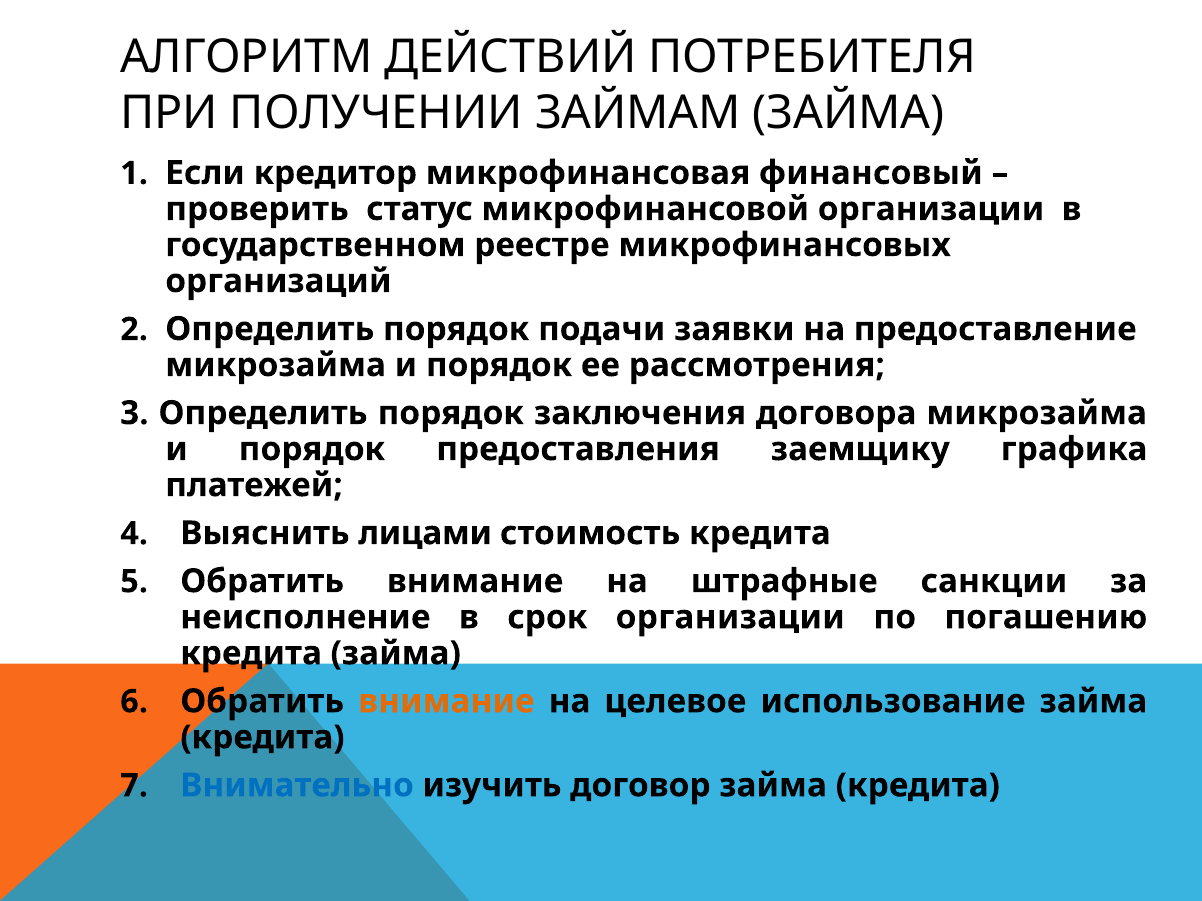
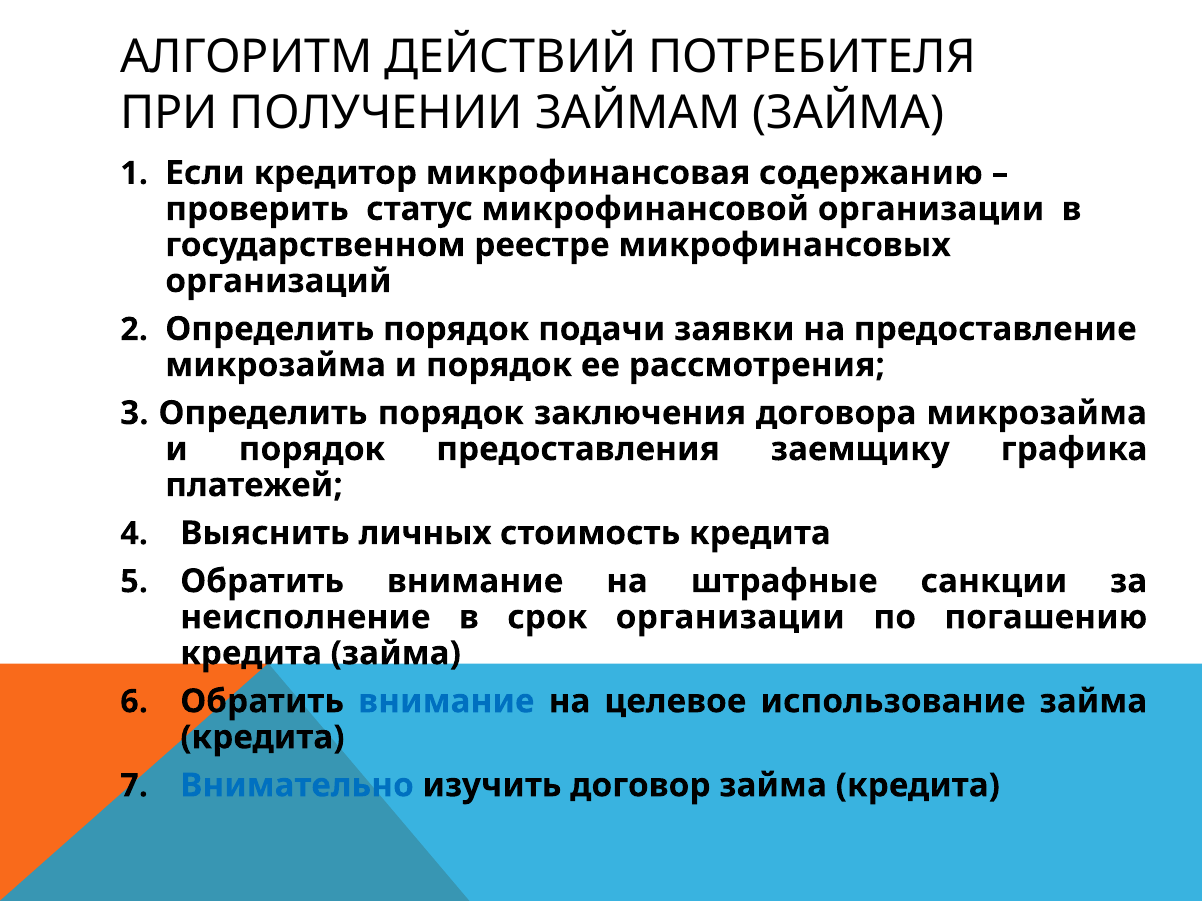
финансовый: финансовый -> содержанию (871, 173)
лицами: лицами -> личных (425, 534)
внимание colour: orange -> blue (446, 702)
